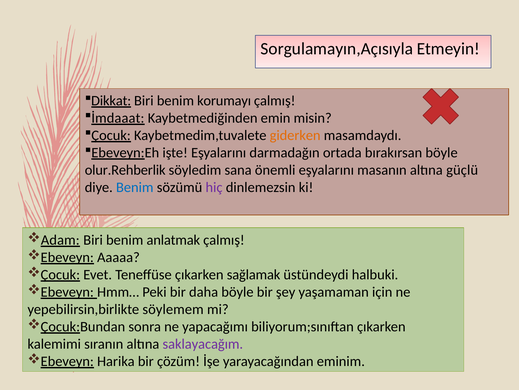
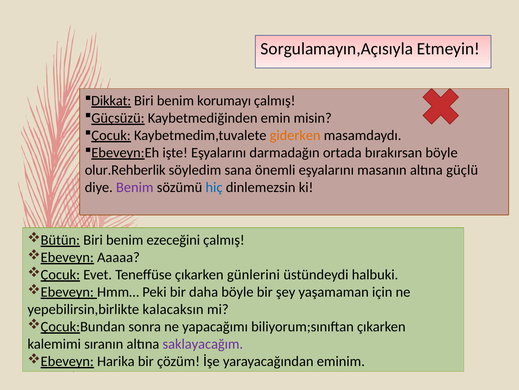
İmdaaat: İmdaaat -> Güçsüzü (118, 118)
Benim colour: blue -> purple (135, 187)
hiç colour: purple -> blue (214, 187)
Adam: Adam -> Bütün (60, 240)
anlatmak: anlatmak -> ezeceğini (173, 240)
sağlamak: sağlamak -> günlerini (253, 274)
söylemem: söylemem -> kalacaksın (173, 309)
